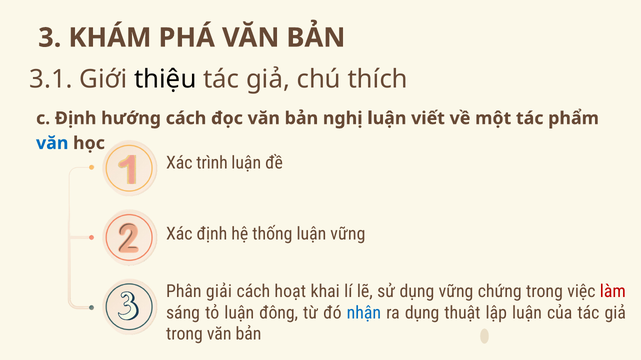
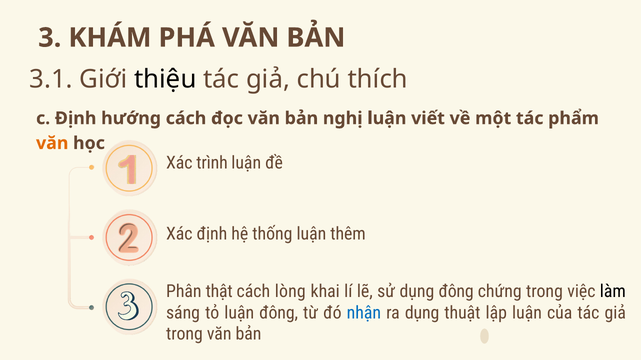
văn colour: blue -> orange (52, 143)
luận vững: vững -> thêm (348, 234)
giải: giải -> thật (219, 292)
hoạt: hoạt -> lòng (290, 292)
dụng vững: vững -> đông (456, 292)
làm colour: red -> black (613, 292)
